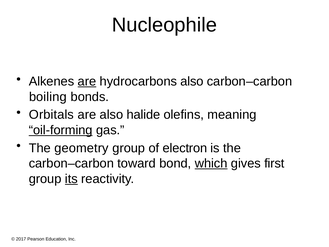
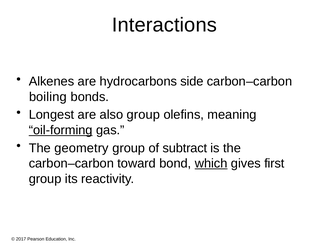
Nucleophile: Nucleophile -> Interactions (164, 25)
are underline: present -> none (87, 81)
hydrocarbons also: also -> side (192, 81)
Orbitals: Orbitals -> Longest (51, 115)
also halide: halide -> group (143, 115)
electron: electron -> subtract (185, 148)
its underline: present -> none (71, 179)
